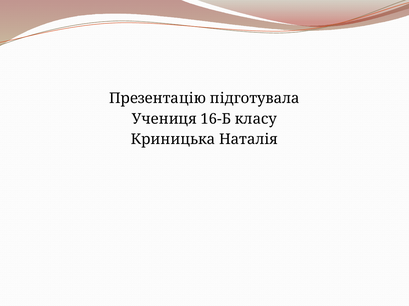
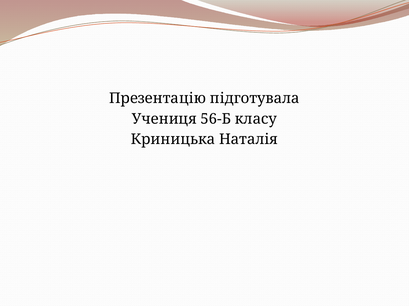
16-Б: 16-Б -> 56-Б (216, 119)
